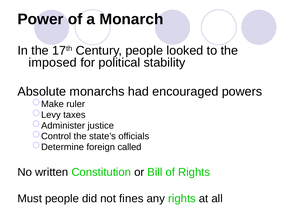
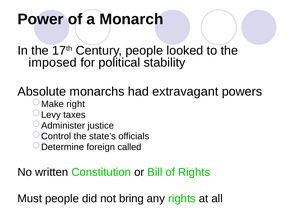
encouraged: encouraged -> extravagant (185, 92)
ruler: ruler -> right (76, 104)
fines: fines -> bring (131, 199)
